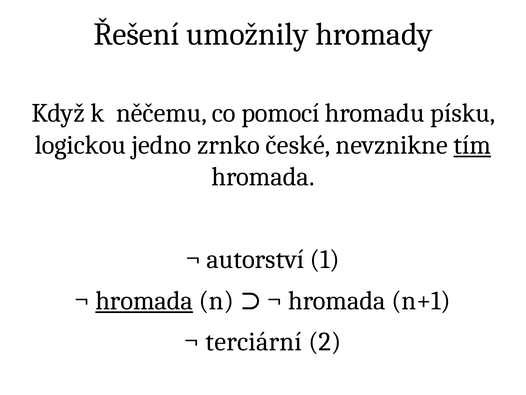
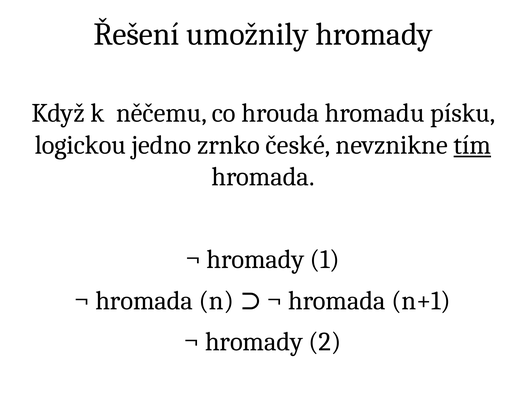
pomocí: pomocí -> hrouda (280, 113)
autorství: autorství -> hromady (255, 259)
hromada underline: present -> none (144, 300)
terciární: terciární -> hromady (254, 341)
